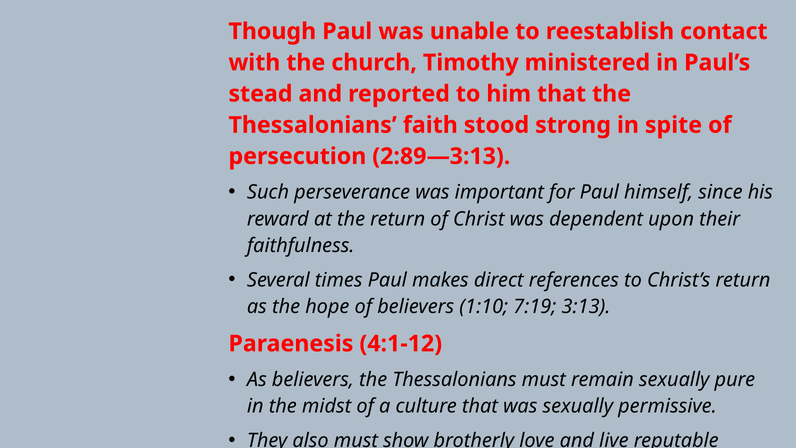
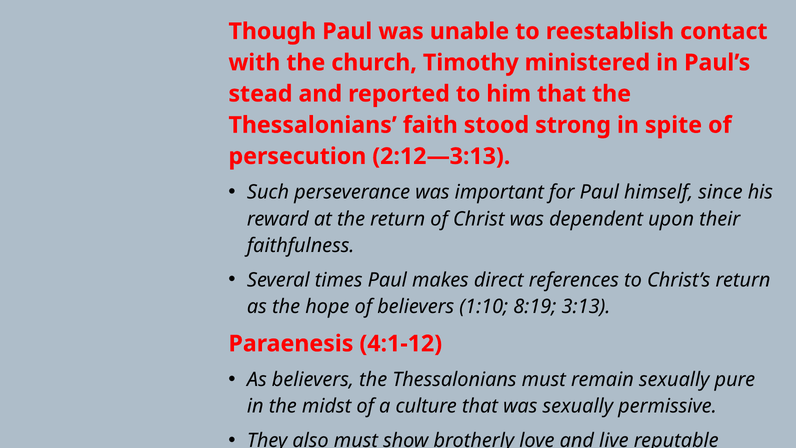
2:89—3:13: 2:89—3:13 -> 2:12—3:13 (441, 156)
7:19: 7:19 -> 8:19 (535, 307)
